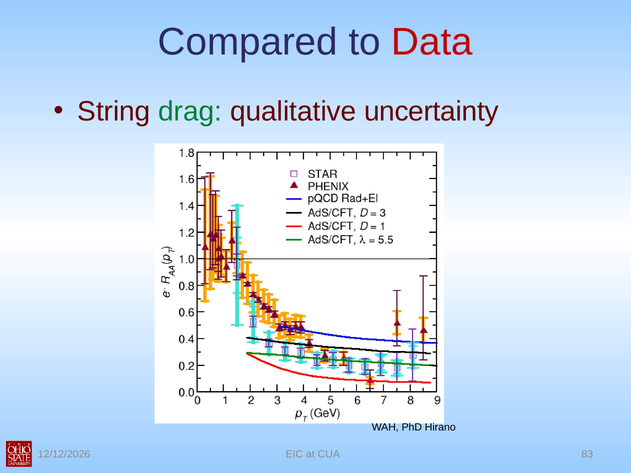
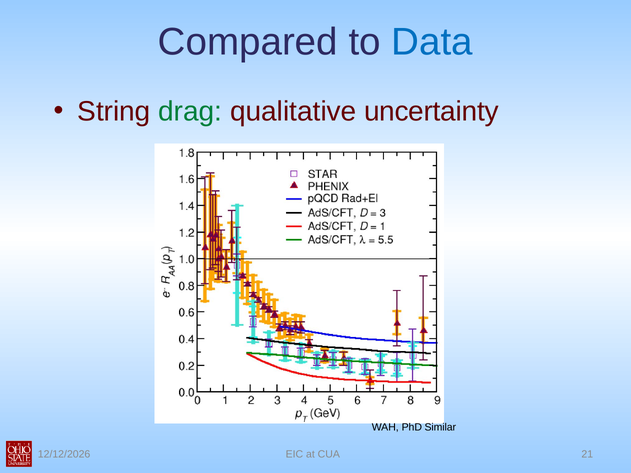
Data colour: red -> blue (432, 42)
Hirano: Hirano -> Similar (440, 427)
83: 83 -> 21 (587, 454)
